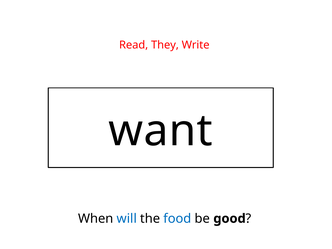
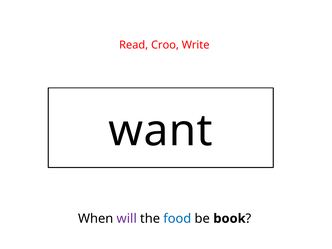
They: They -> Croo (165, 45)
will colour: blue -> purple (127, 219)
good: good -> book (229, 219)
